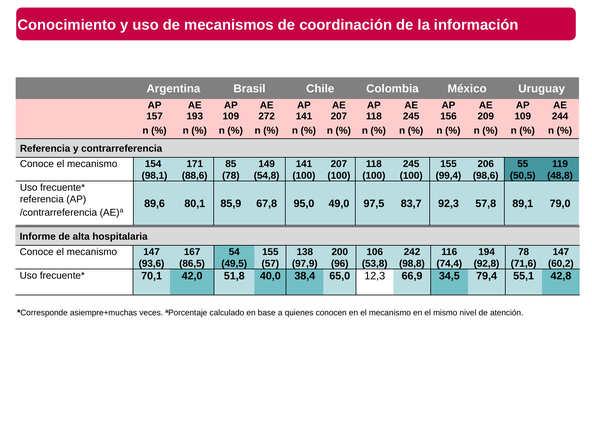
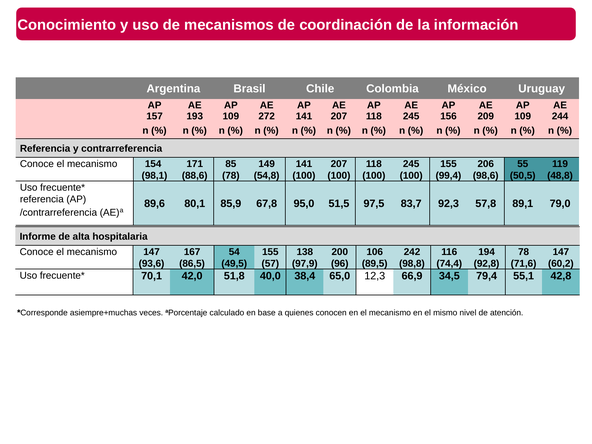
49,0: 49,0 -> 51,5 (339, 204)
53,8: 53,8 -> 89,5 (375, 264)
